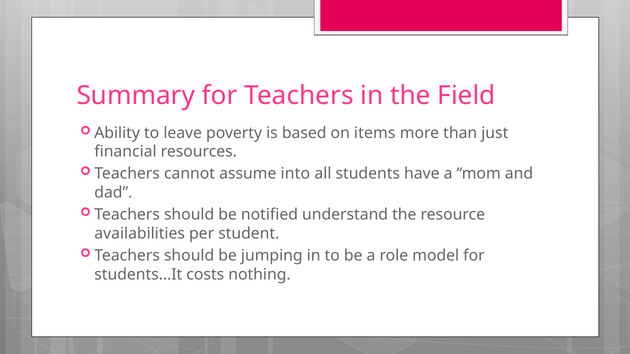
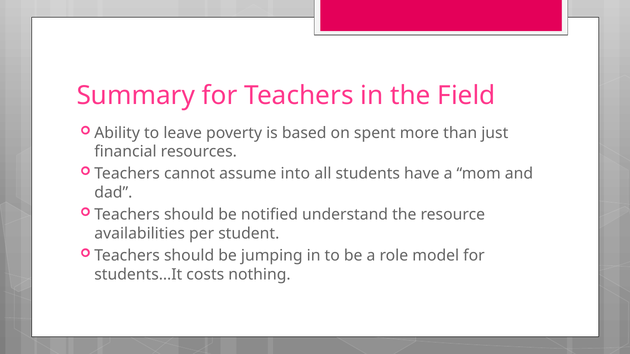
items: items -> spent (375, 133)
